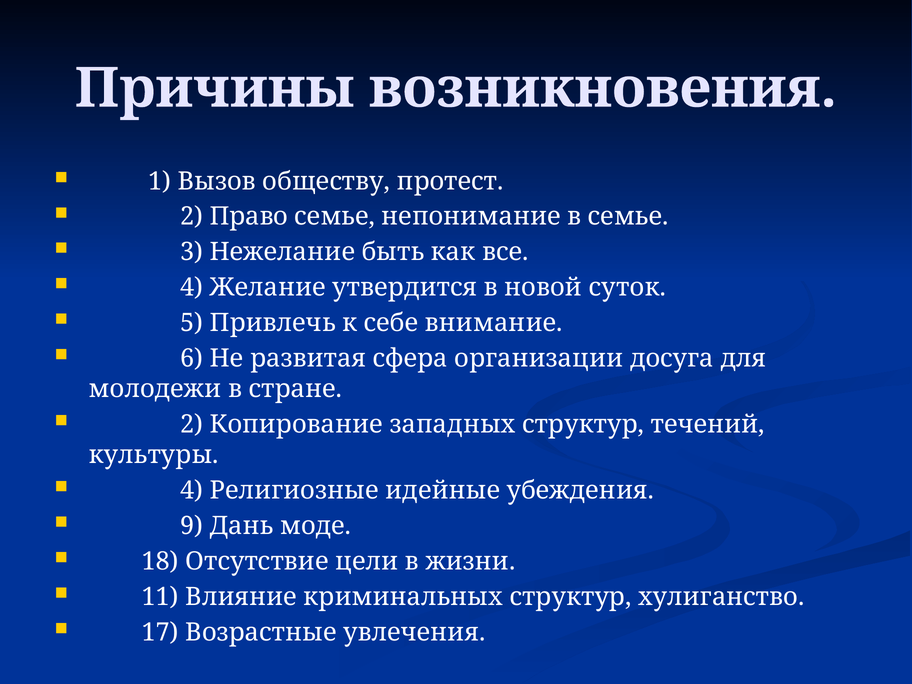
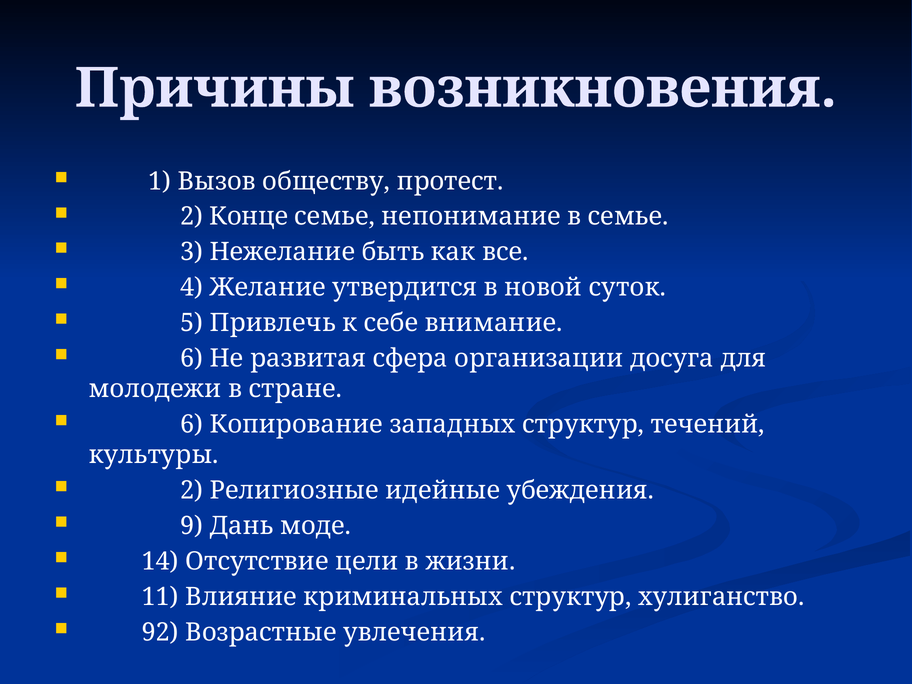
Право: Право -> Конце (249, 217)
2: 2 -> 6 (192, 424)
4: 4 -> 2 (192, 490)
18: 18 -> 14 (160, 561)
17: 17 -> 92 (160, 632)
